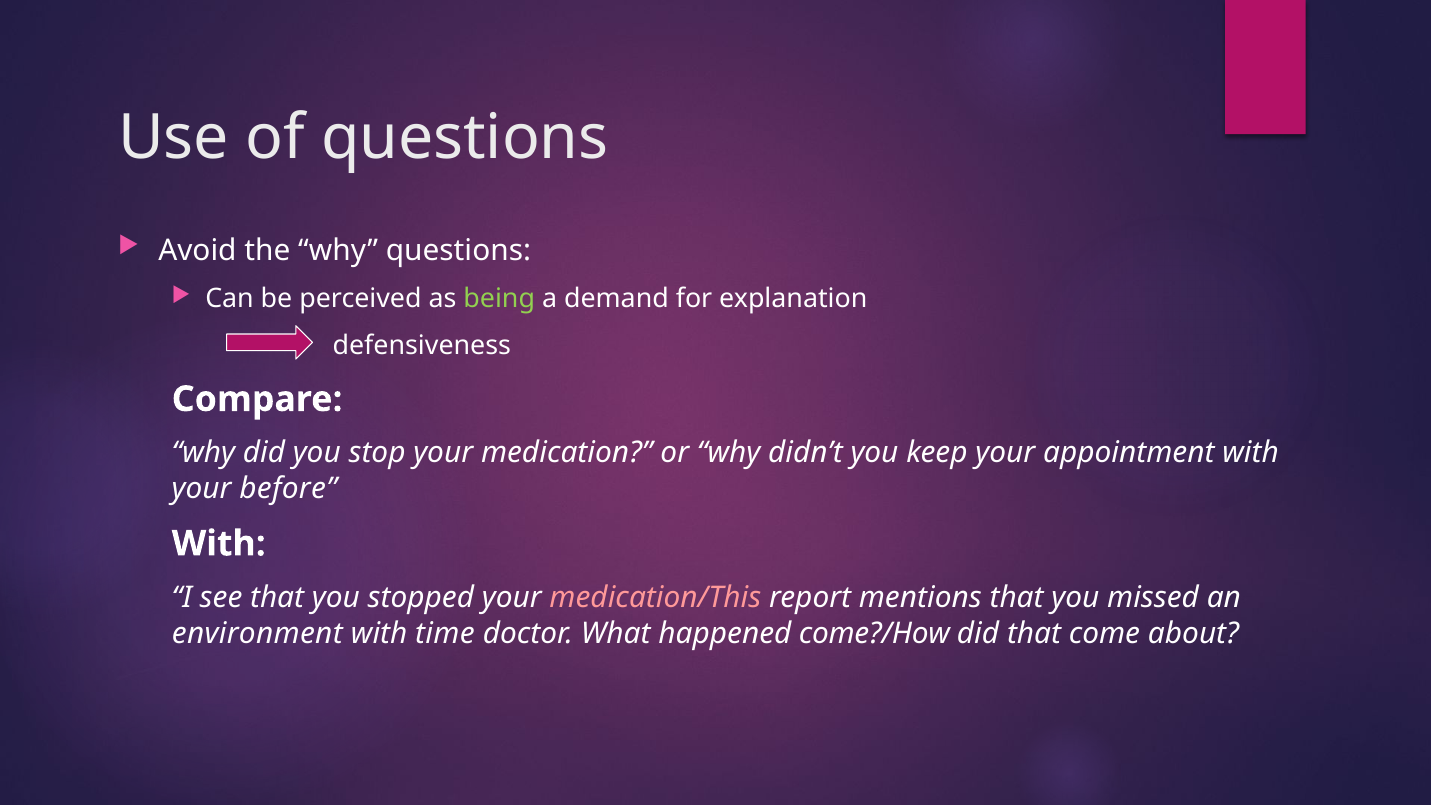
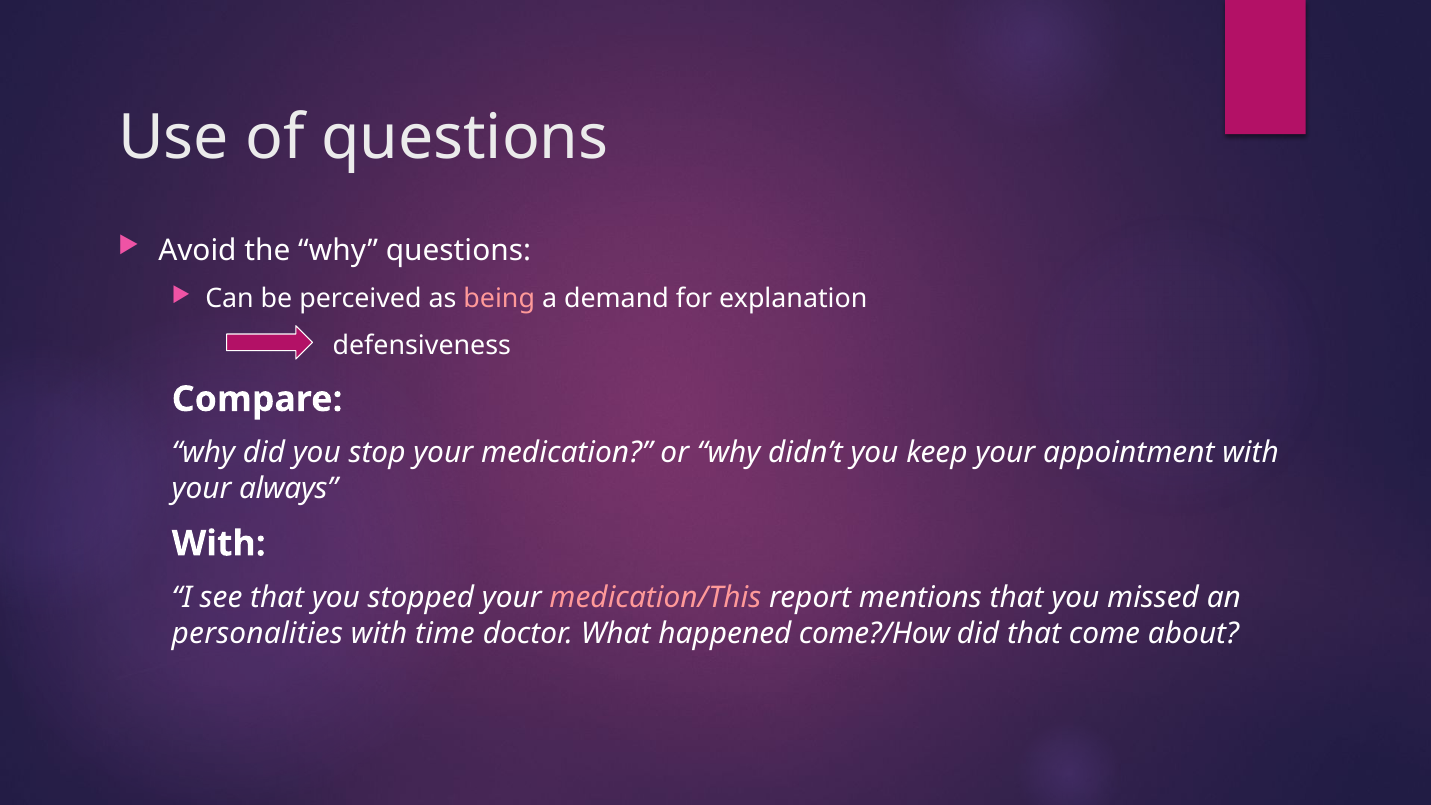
being colour: light green -> pink (499, 299)
before: before -> always (288, 489)
environment: environment -> personalities (257, 633)
